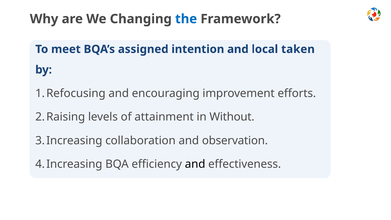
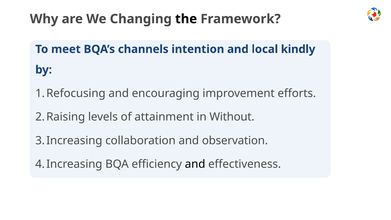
the colour: blue -> black (186, 19)
assigned: assigned -> channels (143, 49)
taken: taken -> kindly (298, 49)
